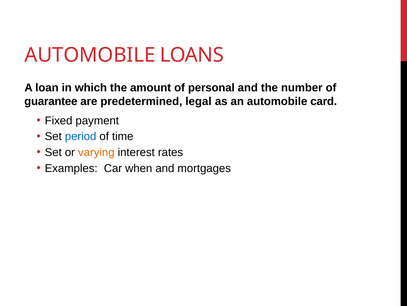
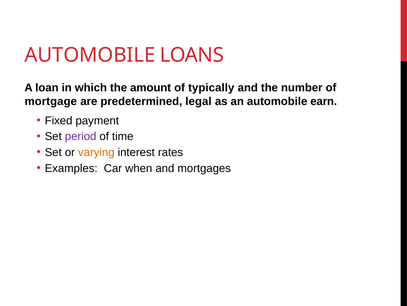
personal: personal -> typically (211, 88)
guarantee: guarantee -> mortgage (51, 101)
card: card -> earn (324, 101)
period colour: blue -> purple (81, 136)
